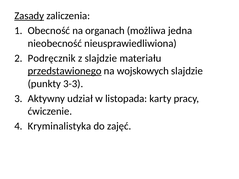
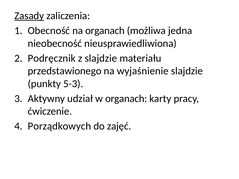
przedstawionego underline: present -> none (65, 71)
wojskowych: wojskowych -> wyjaśnienie (143, 71)
3-3: 3-3 -> 5-3 (73, 84)
w listopada: listopada -> organach (126, 99)
Kryminalistyka: Kryminalistyka -> Porządkowych (59, 126)
